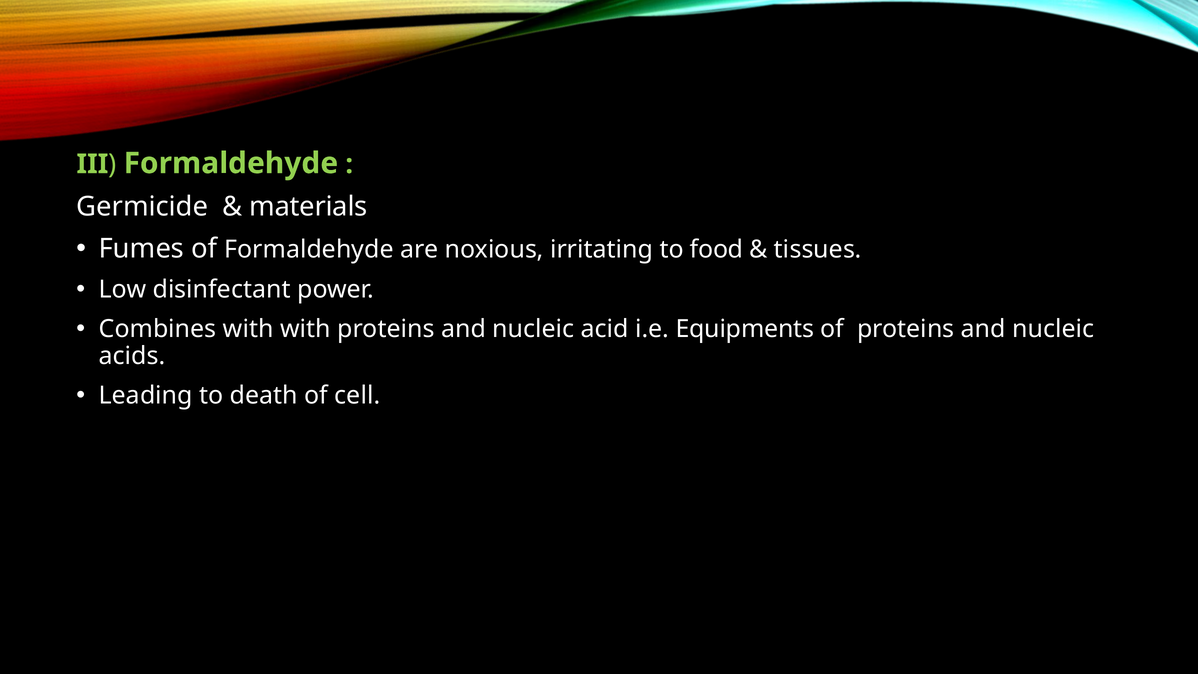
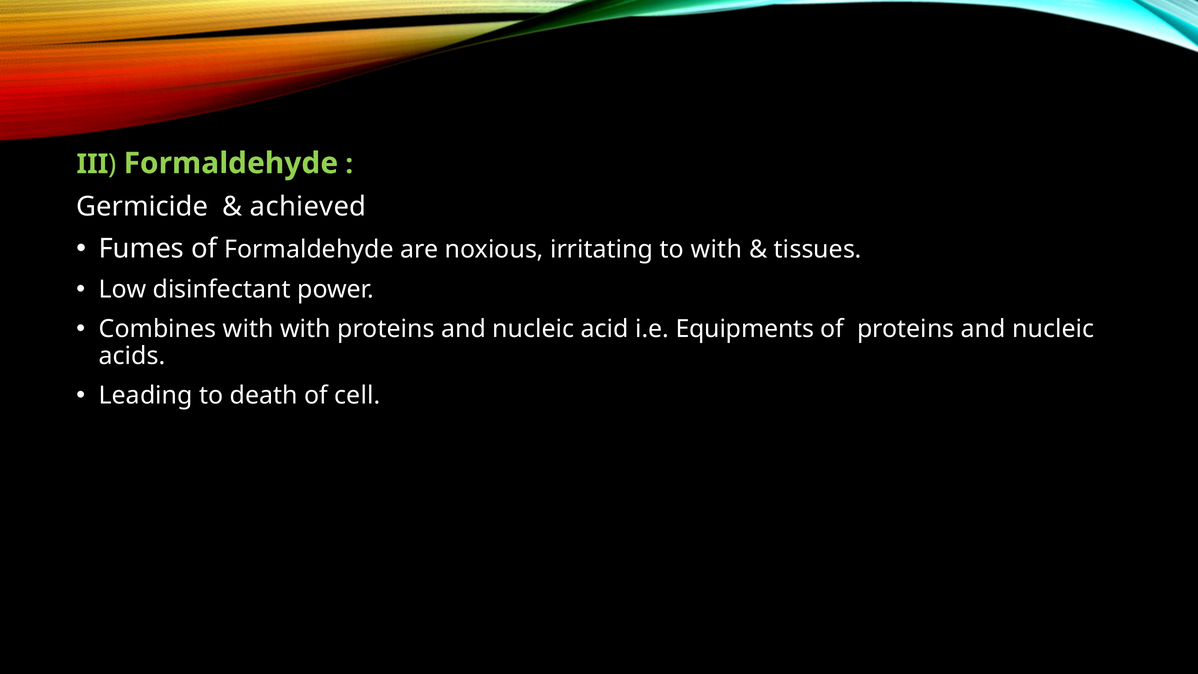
materials: materials -> achieved (308, 207)
to food: food -> with (716, 250)
